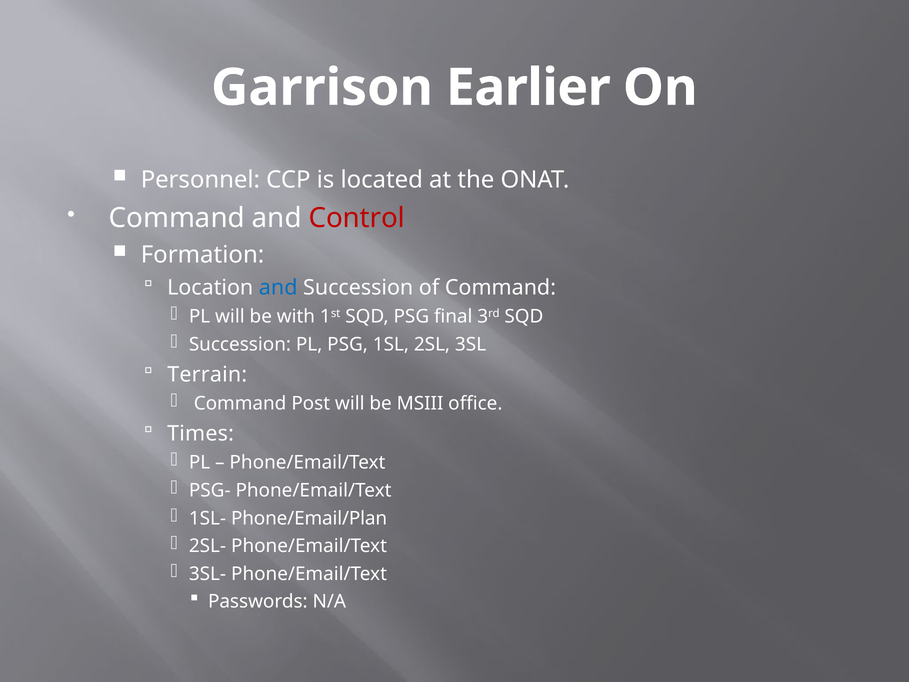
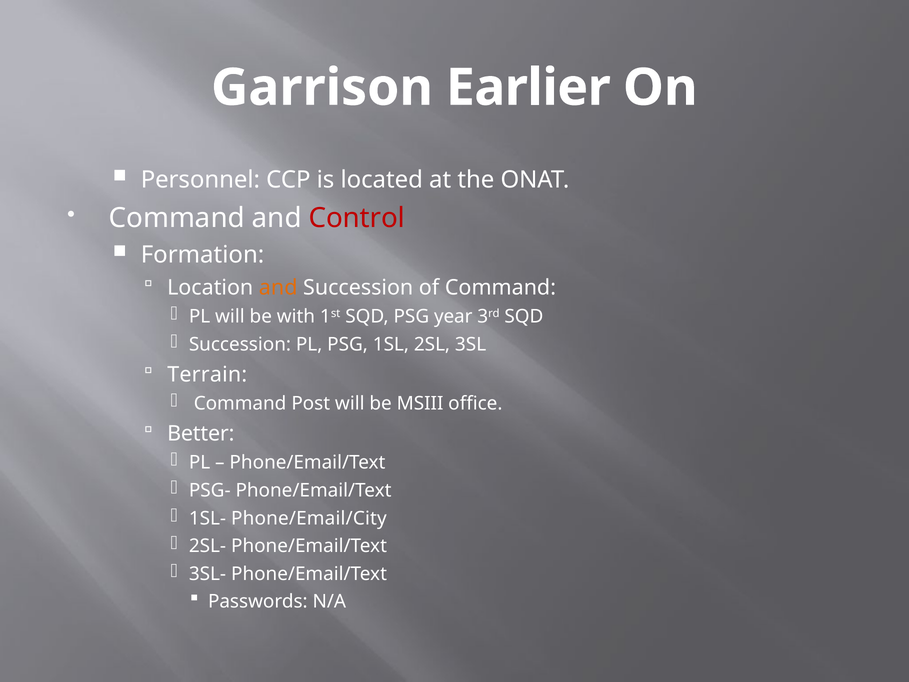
and colour: blue -> orange (278, 287)
final: final -> year (453, 317)
Times: Times -> Better (201, 433)
Phone/Email/Plan: Phone/Email/Plan -> Phone/Email/City (309, 518)
